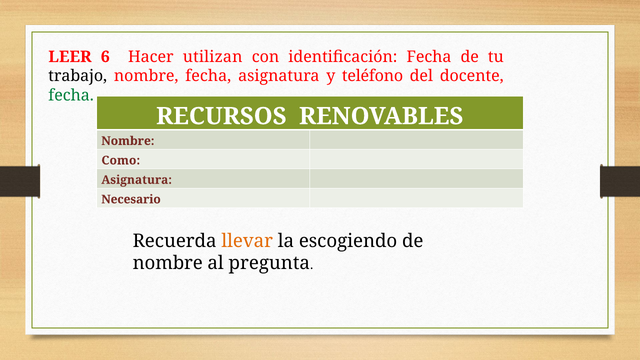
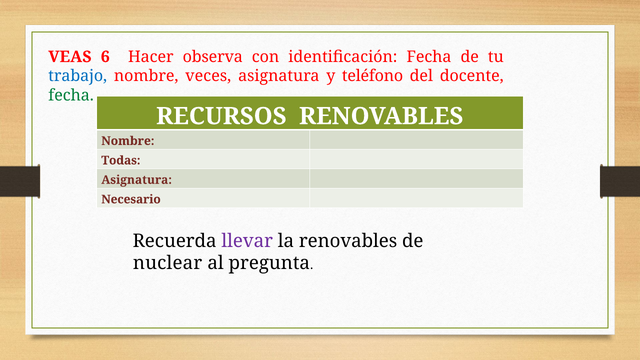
LEER: LEER -> VEAS (70, 57)
utilizan: utilizan -> observa (213, 57)
trabajo colour: black -> blue (78, 76)
nombre fecha: fecha -> veces (208, 76)
Como: Como -> Todas (121, 160)
llevar colour: orange -> purple (247, 241)
la escogiendo: escogiendo -> renovables (348, 241)
nombre: nombre -> nuclear (168, 263)
